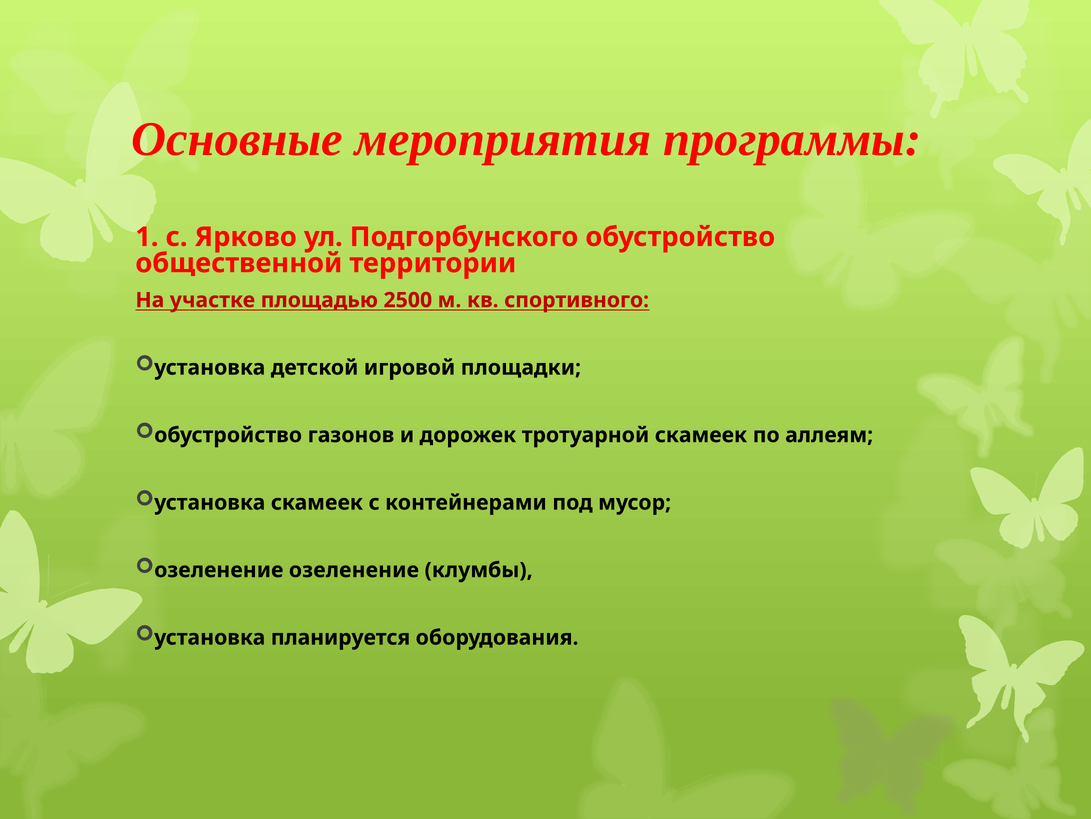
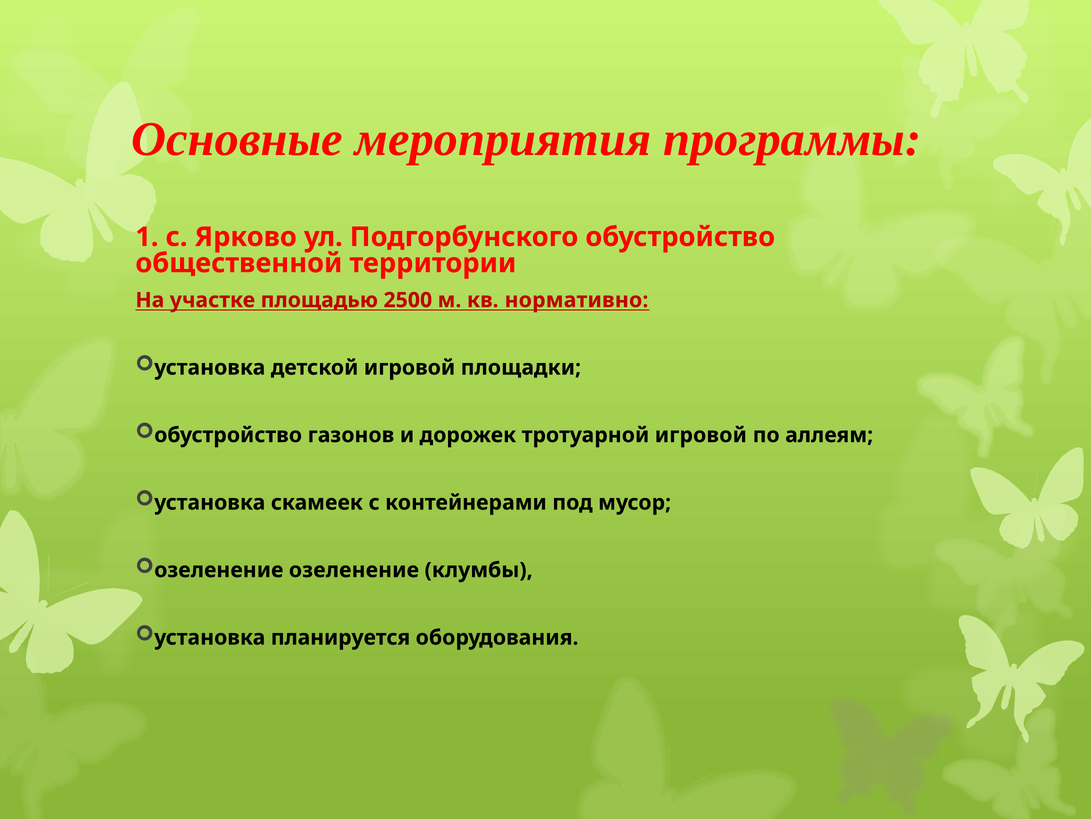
спортивного: спортивного -> нормативно (576, 300)
тротуарной скамеек: скамеек -> игровой (701, 435)
